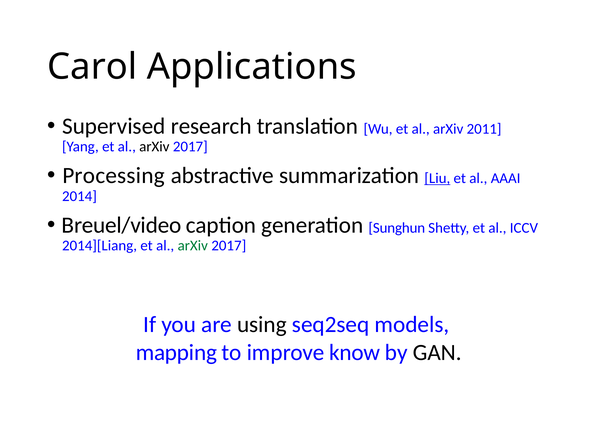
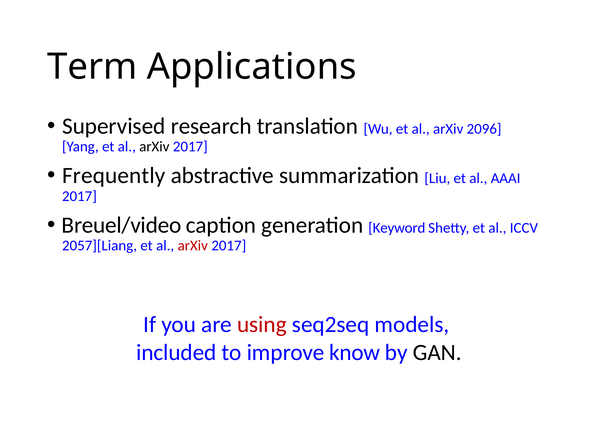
Carol: Carol -> Term (92, 67)
2011: 2011 -> 2096 (484, 129)
Processing: Processing -> Frequently (114, 176)
Liu underline: present -> none (437, 178)
2014: 2014 -> 2017 (79, 196)
Sunghun: Sunghun -> Keyword (397, 228)
2014][Liang: 2014][Liang -> 2057][Liang (100, 246)
arXiv colour: green -> red (193, 246)
using colour: black -> red (262, 325)
mapping: mapping -> included (176, 353)
